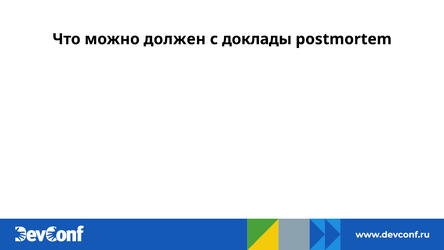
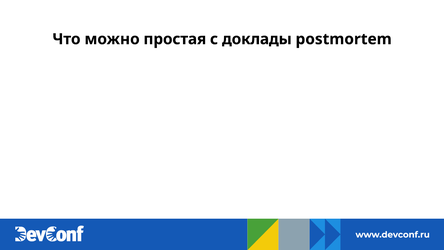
должен: должен -> простая (175, 39)
